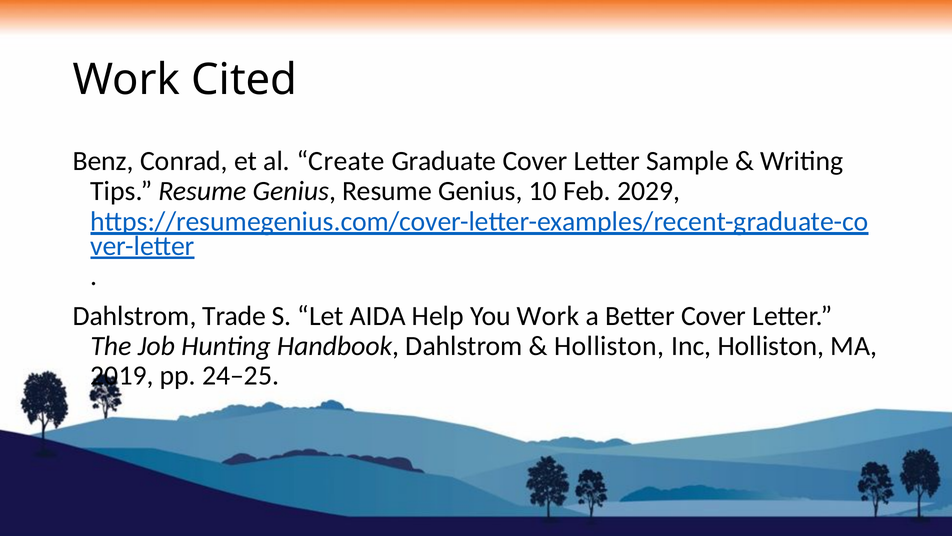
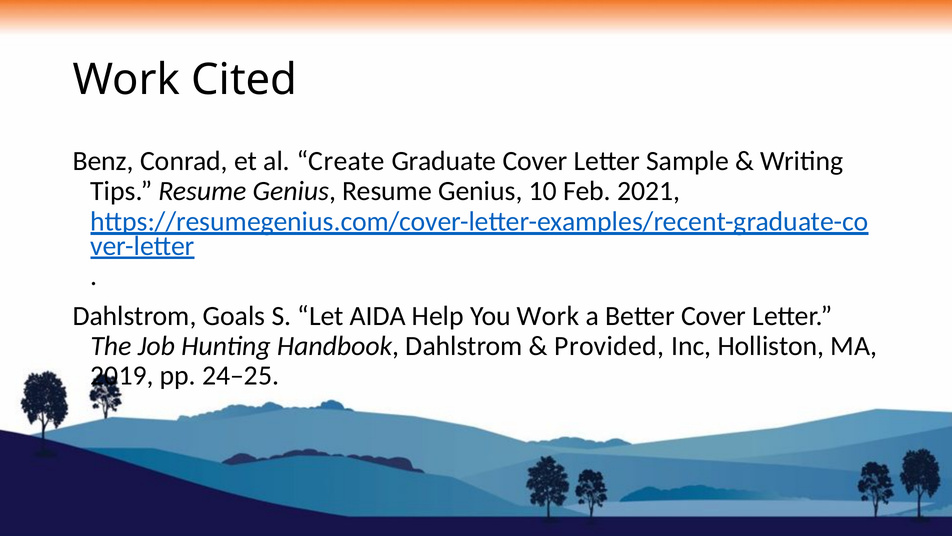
2029: 2029 -> 2021 (649, 191)
Trade: Trade -> Goals (234, 316)
Holliston: Holliston -> Provided (609, 346)
